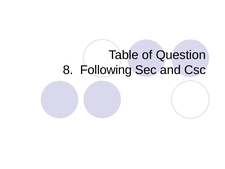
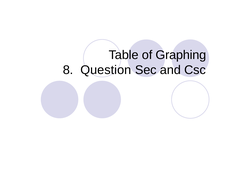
Question: Question -> Graphing (181, 55)
Following: Following -> Question (106, 70)
